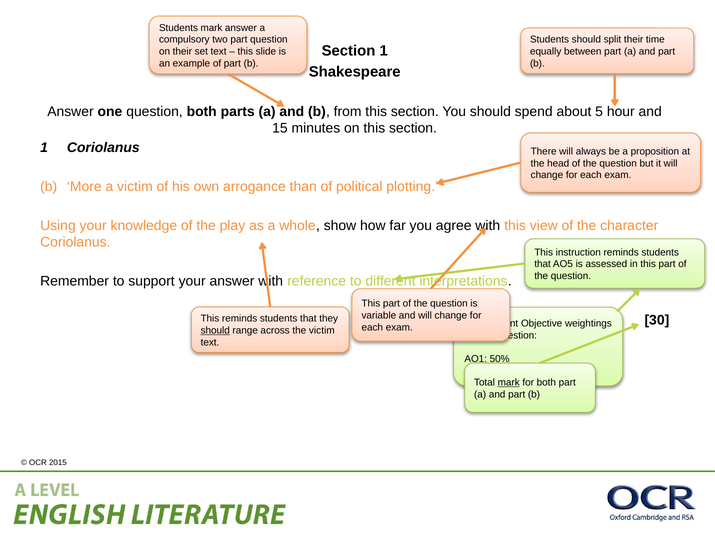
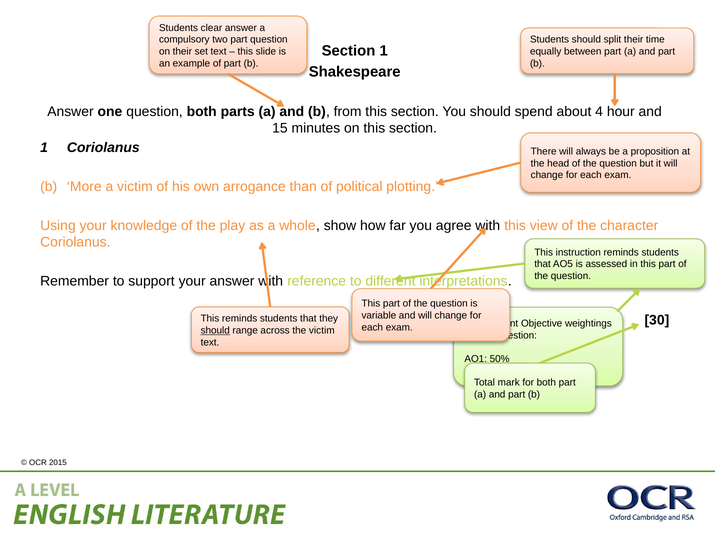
Students mark: mark -> clear (211, 28)
5: 5 -> 4 (599, 112)
mark underline: present -> none (509, 383)
